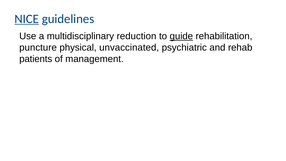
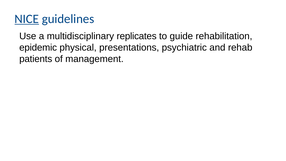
reduction: reduction -> replicates (137, 36)
guide underline: present -> none (181, 36)
puncture: puncture -> epidemic (38, 48)
unvaccinated: unvaccinated -> presentations (129, 48)
